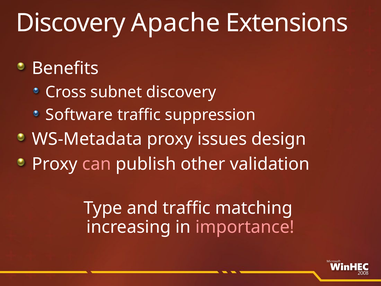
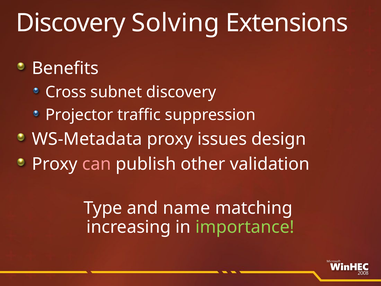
Apache: Apache -> Solving (175, 23)
Software: Software -> Projector (79, 115)
and traffic: traffic -> name (187, 208)
importance colour: pink -> light green (245, 227)
